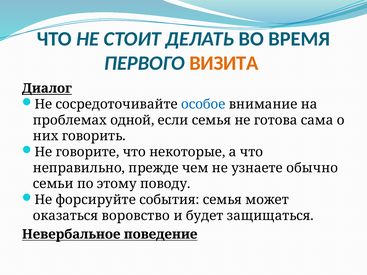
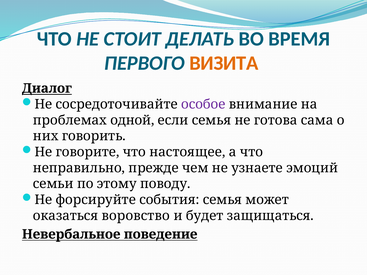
особое colour: blue -> purple (203, 104)
некоторые: некоторые -> настоящее (187, 152)
обычно: обычно -> эмоций (312, 168)
